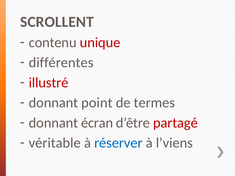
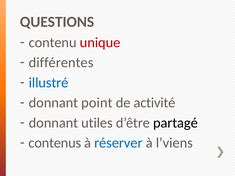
SCROLLENT: SCROLLENT -> QUESTIONS (57, 22)
illustré colour: red -> blue (49, 83)
termes: termes -> activité (155, 103)
écran: écran -> utiles (97, 123)
partagé colour: red -> black (175, 123)
véritable: véritable -> contenus (55, 143)
